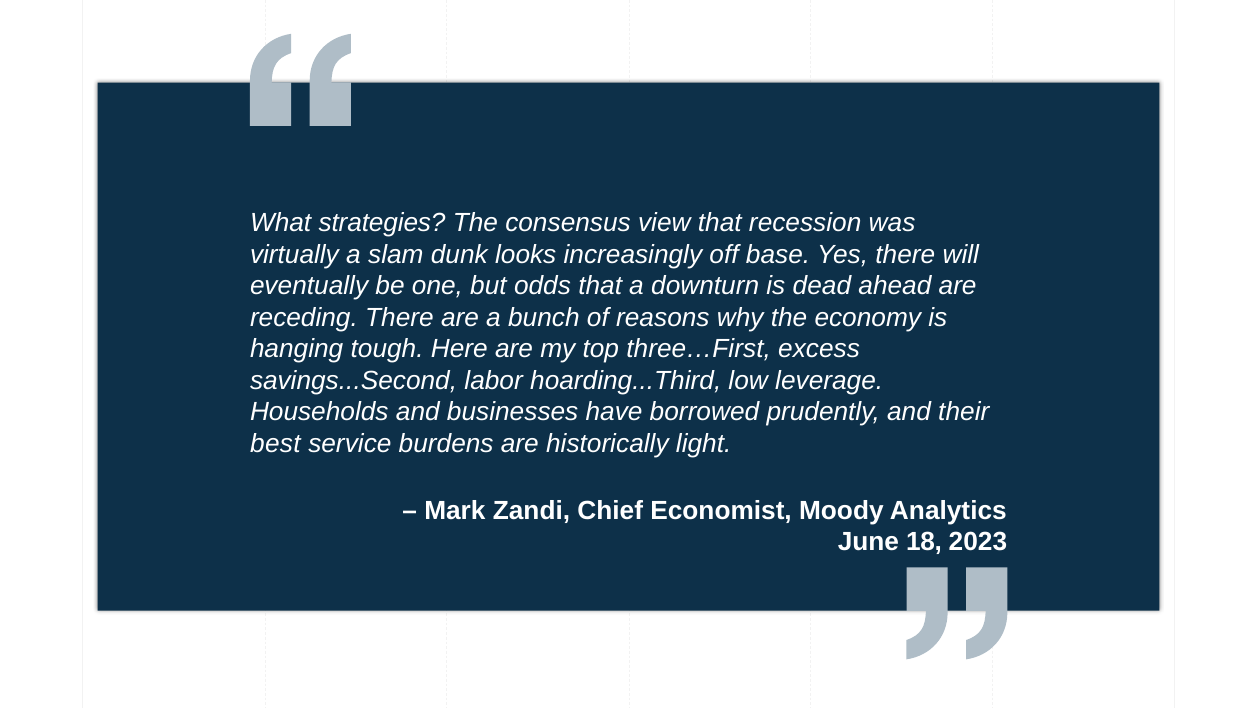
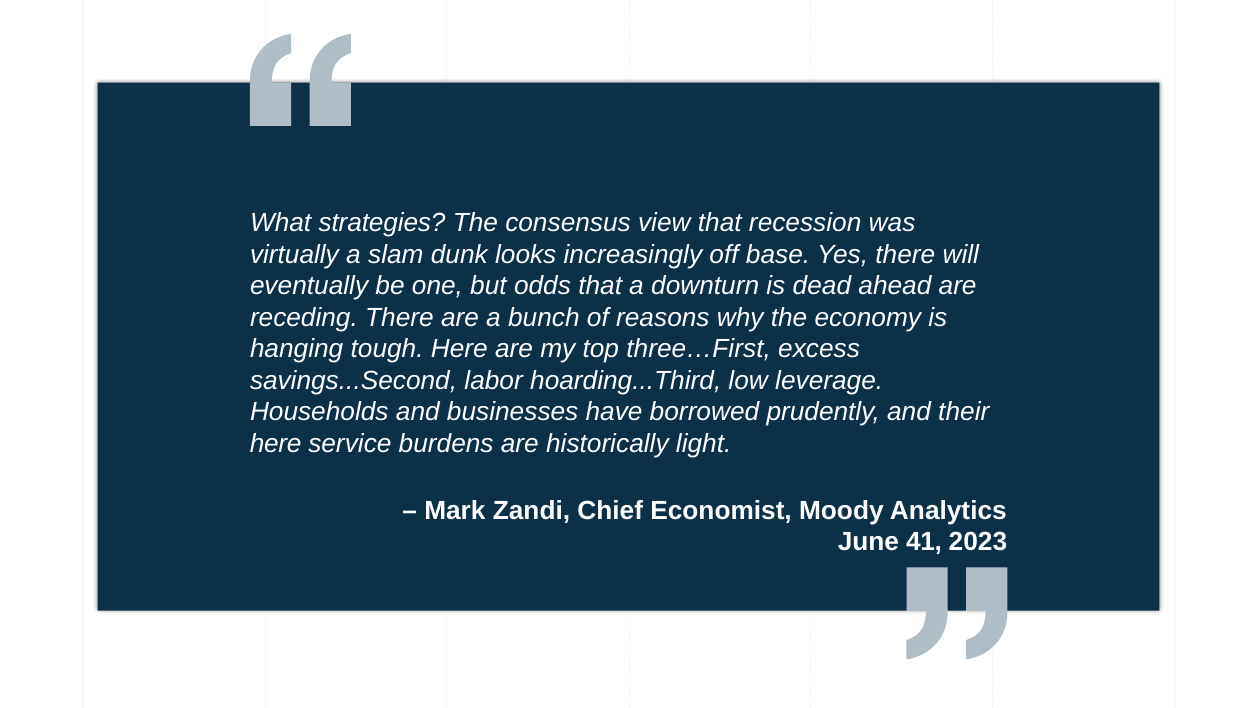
best: best -> here (276, 444)
18: 18 -> 41 (924, 542)
